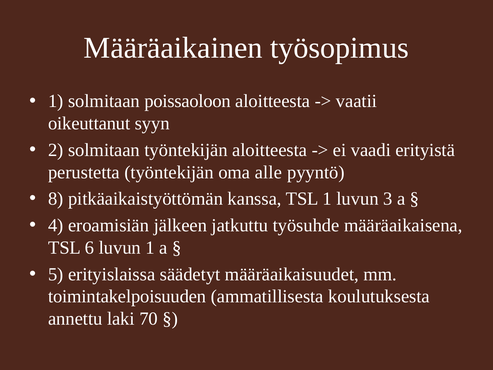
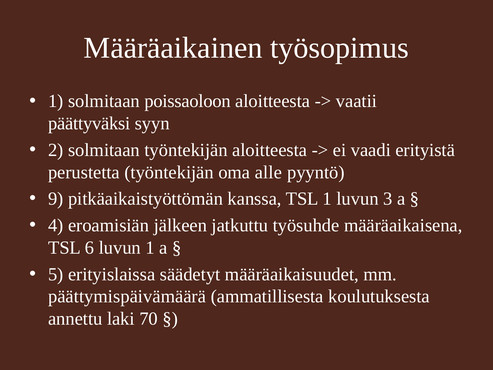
oikeuttanut: oikeuttanut -> päättyväksi (89, 123)
8: 8 -> 9 (56, 199)
toimintakelpoisuuden: toimintakelpoisuuden -> päättymispäivämäärä (127, 296)
